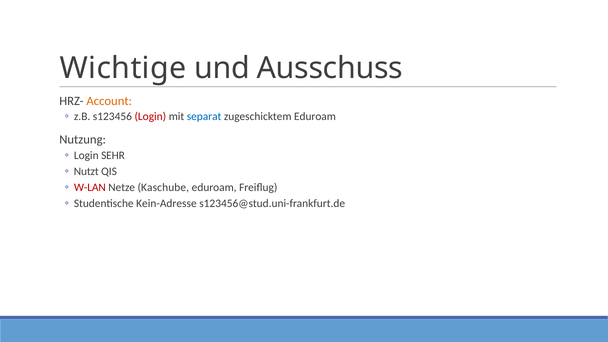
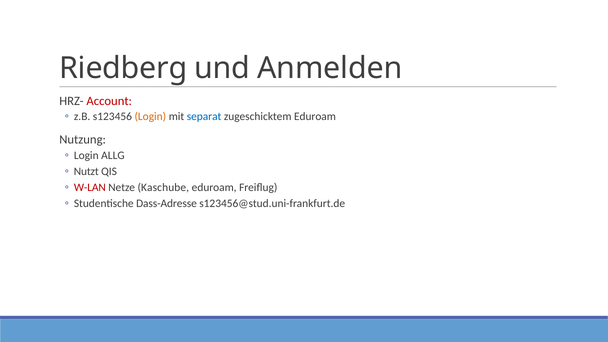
Wichtige: Wichtige -> Riedberg (123, 68)
Ausschuss: Ausschuss -> Anmelden (330, 68)
Account colour: orange -> red (109, 101)
Login colour: red -> orange (150, 117)
SEHR: SEHR -> ALLG (113, 155)
Kein-Adresse: Kein-Adresse -> Dass-Adresse (167, 204)
